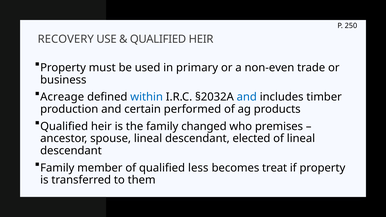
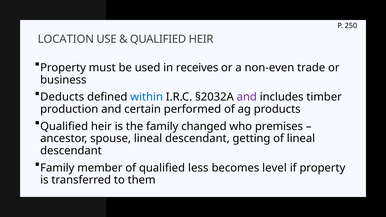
RECOVERY: RECOVERY -> LOCATION (66, 39)
primary: primary -> receives (197, 68)
Acreage: Acreage -> Deducts (62, 97)
and colour: blue -> purple (247, 97)
elected: elected -> getting (251, 139)
treat: treat -> level (275, 168)
